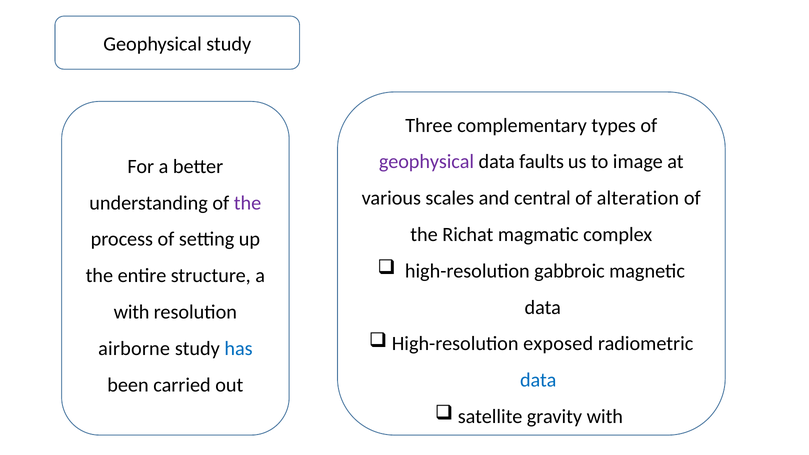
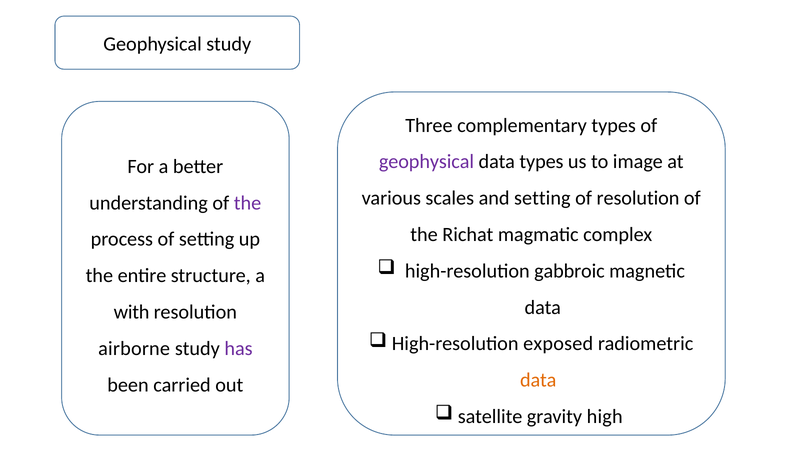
data faults: faults -> types (541, 162)
and central: central -> setting (542, 198)
of alteration: alteration -> resolution (638, 198)
has colour: blue -> purple (239, 349)
data colour: blue -> orange (538, 380)
gravity with: with -> high (605, 417)
